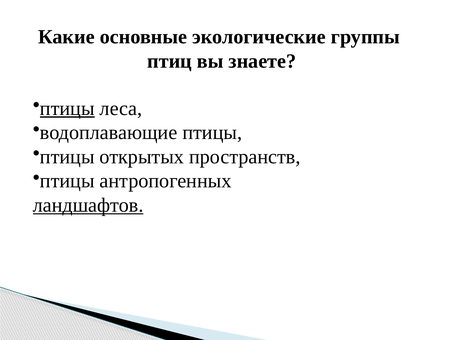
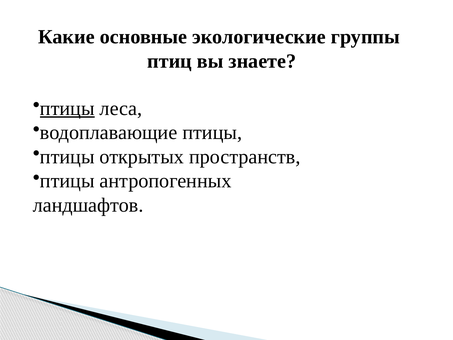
ландшафтов underline: present -> none (88, 205)
